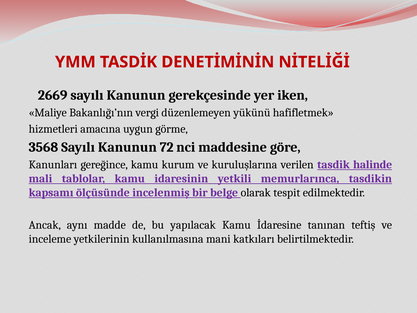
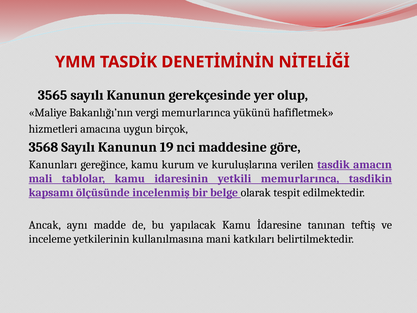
2669: 2669 -> 3565 (53, 95)
iken: iken -> olup (293, 95)
vergi düzenlemeyen: düzenlemeyen -> memurlarınca (196, 113)
görme: görme -> birçok (172, 129)
72: 72 -> 19 (167, 147)
halinde: halinde -> amacın (373, 165)
